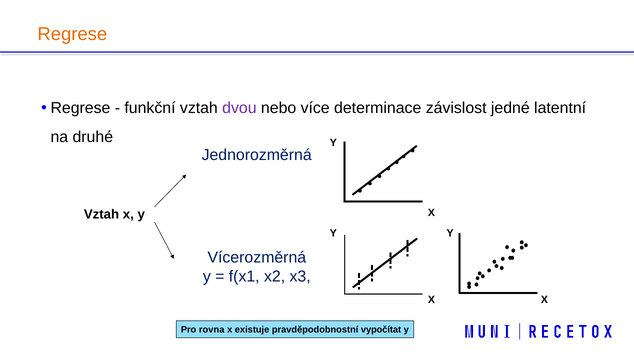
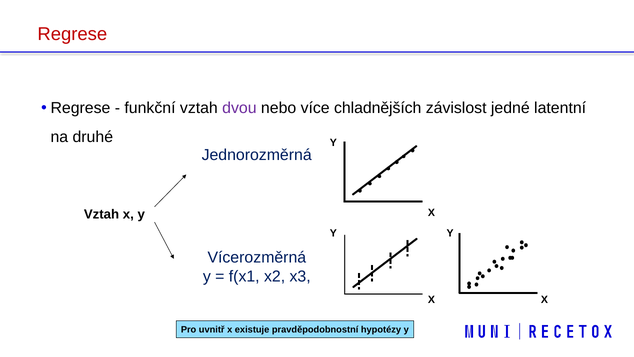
Regrese colour: orange -> red (72, 34)
determinace: determinace -> chladnějších (378, 108)
rovna: rovna -> uvnitř (212, 329)
vypočítat: vypočítat -> hypotézy (381, 329)
